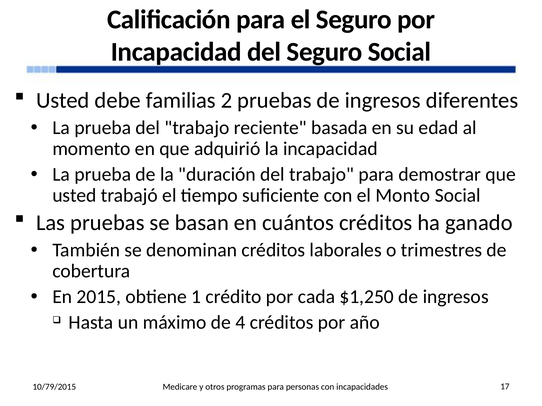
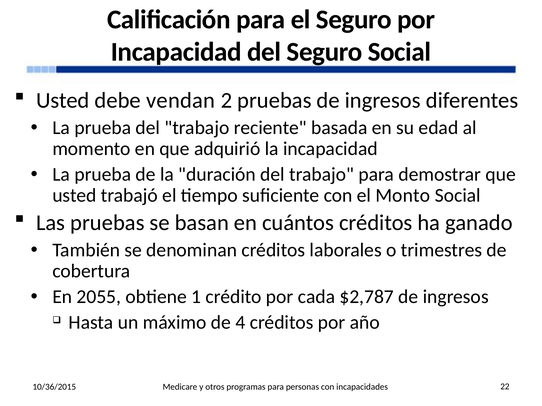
familias: familias -> vendan (181, 101)
2015: 2015 -> 2055 (99, 297)
$1,250: $1,250 -> $2,787 (367, 297)
10/79/2015: 10/79/2015 -> 10/36/2015 (54, 387)
17: 17 -> 22 (505, 387)
